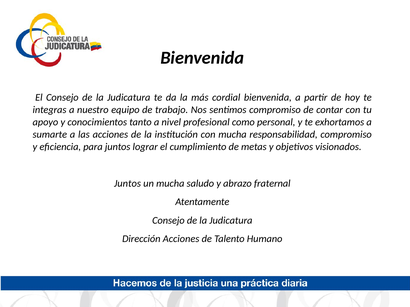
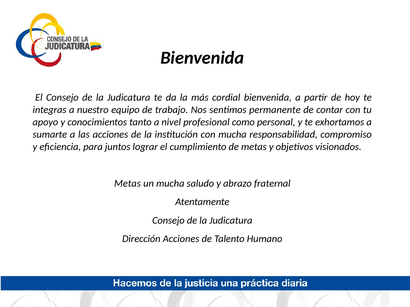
sentimos compromiso: compromiso -> permanente (275, 110)
Juntos: Juntos -> Metas (127, 184)
